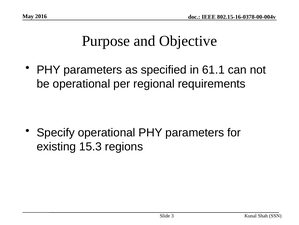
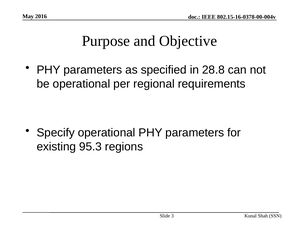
61.1: 61.1 -> 28.8 (213, 70)
15.3: 15.3 -> 95.3 (90, 146)
